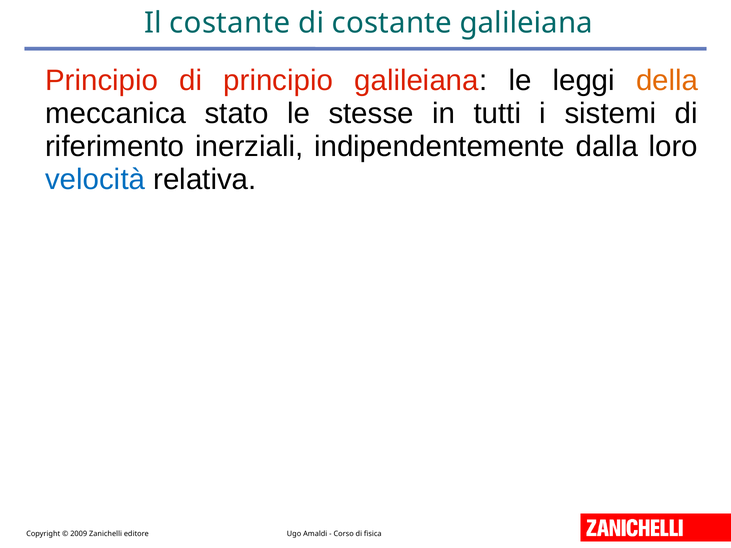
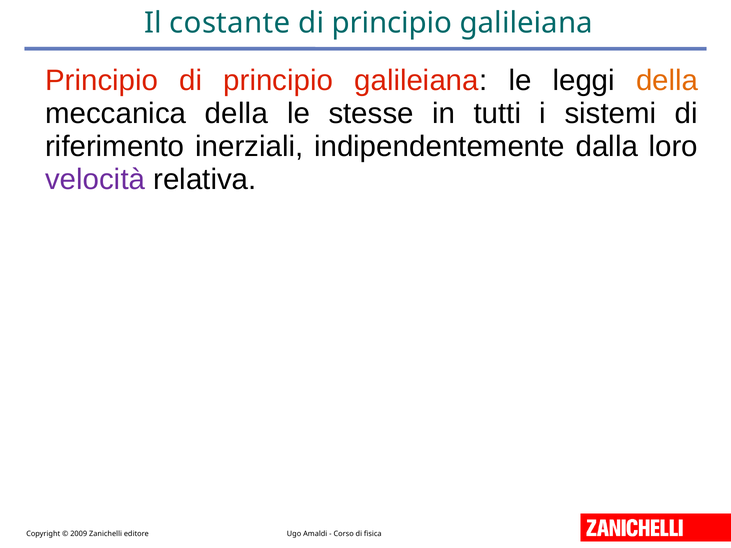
costante: costante -> principio (392, 23)
meccanica stato: stato -> della (236, 114)
velocità colour: blue -> purple (95, 179)
